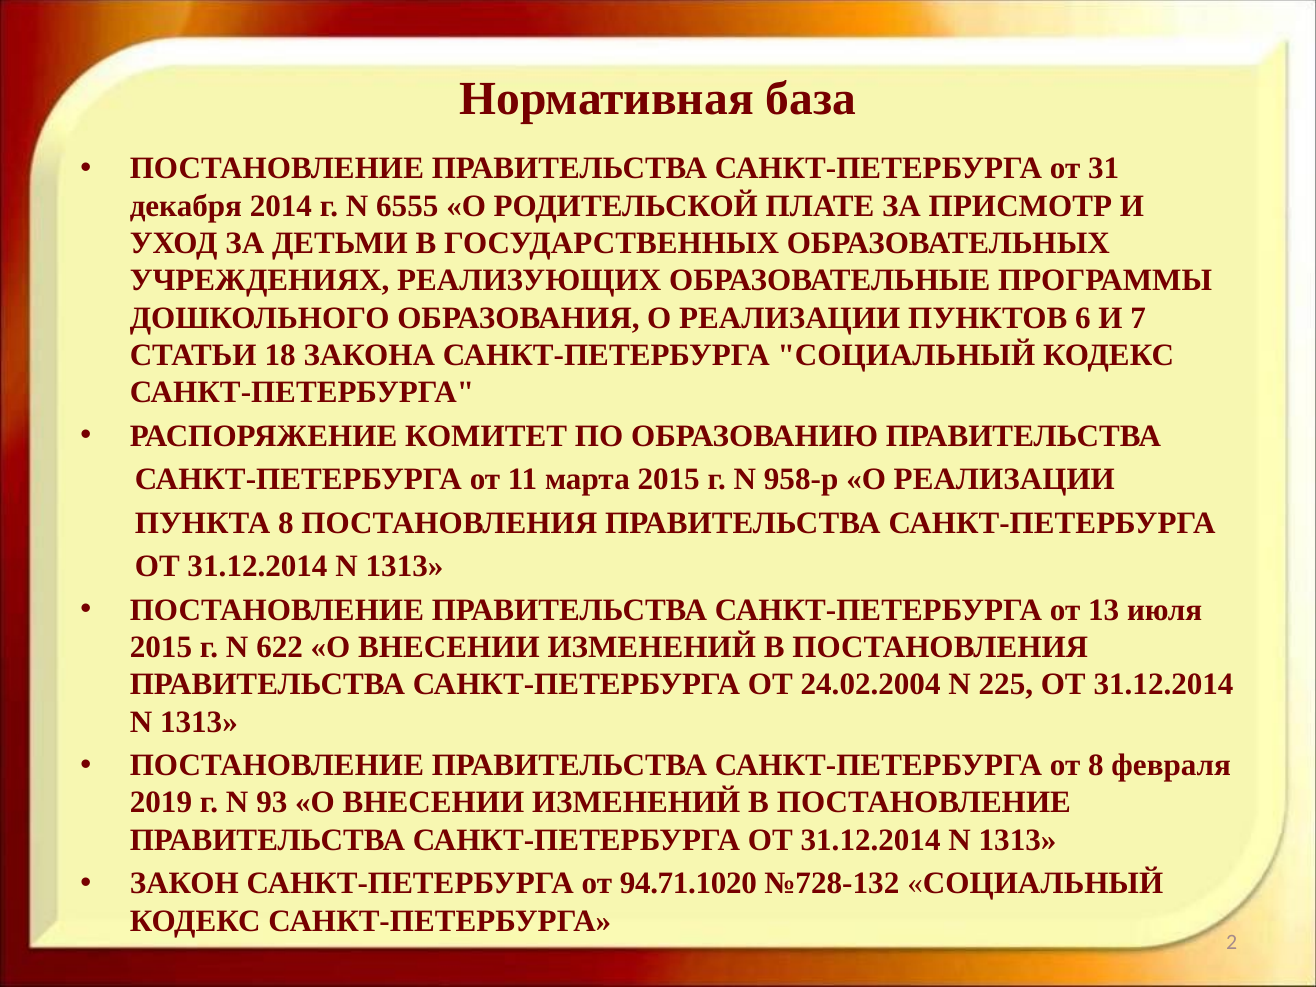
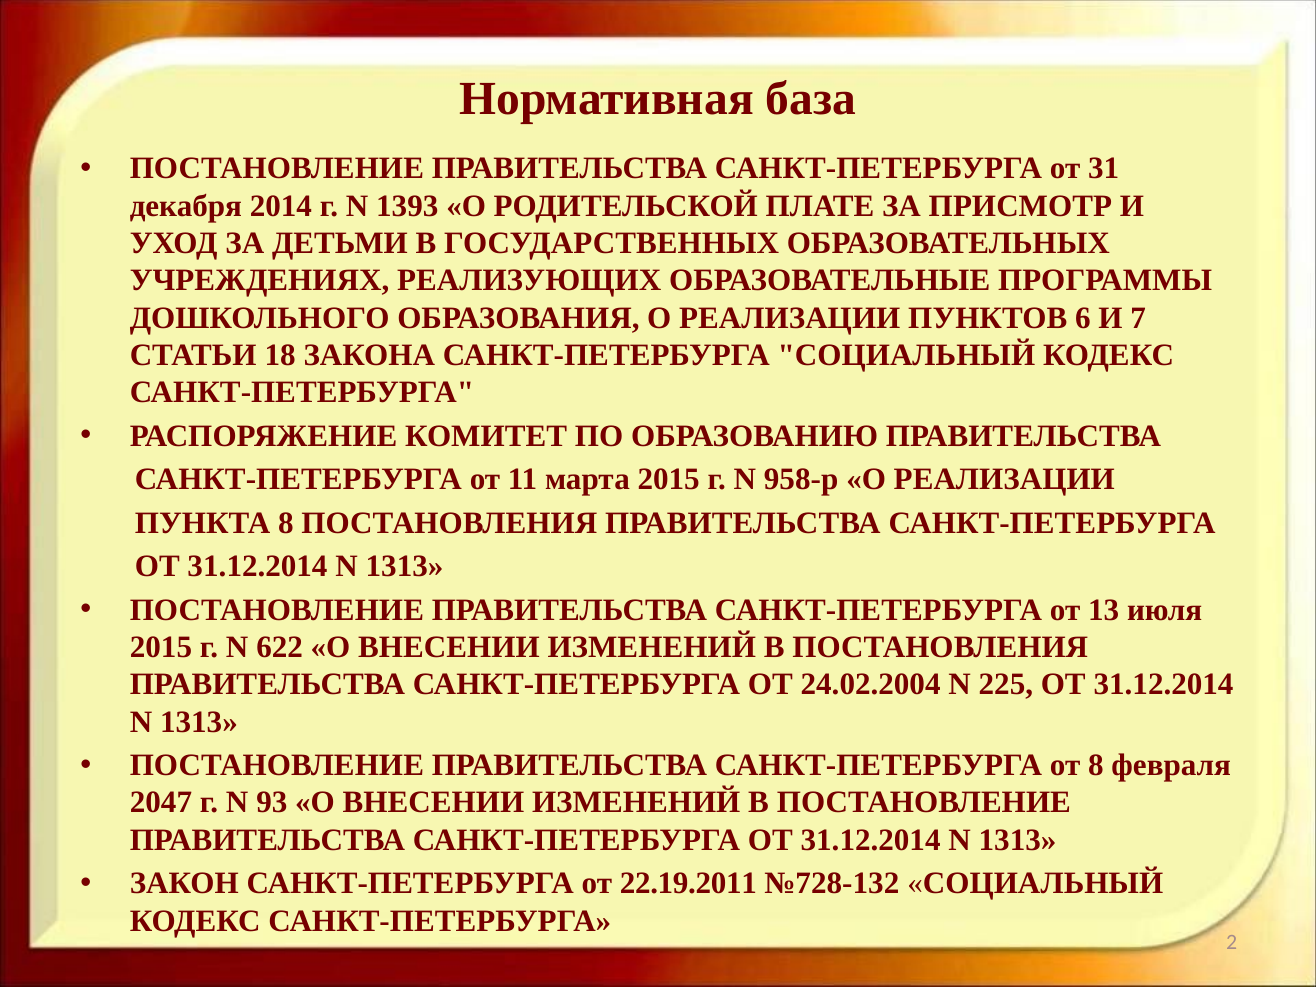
6555: 6555 -> 1393 (407, 206)
2019: 2019 -> 2047 (161, 803)
94.71.1020: 94.71.1020 -> 22.19.2011 (688, 884)
